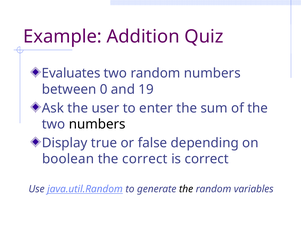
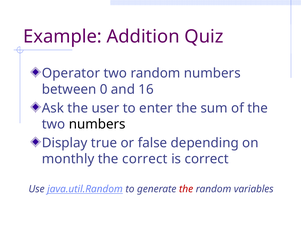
Evaluates: Evaluates -> Operator (71, 73)
19: 19 -> 16 (146, 89)
boolean: boolean -> monthly (68, 159)
the colour: black -> red (186, 189)
